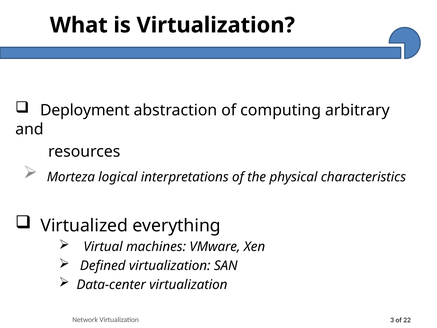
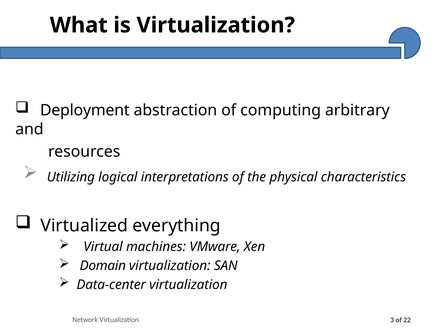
Morteza: Morteza -> Utilizing (71, 177)
Defined: Defined -> Domain (103, 266)
